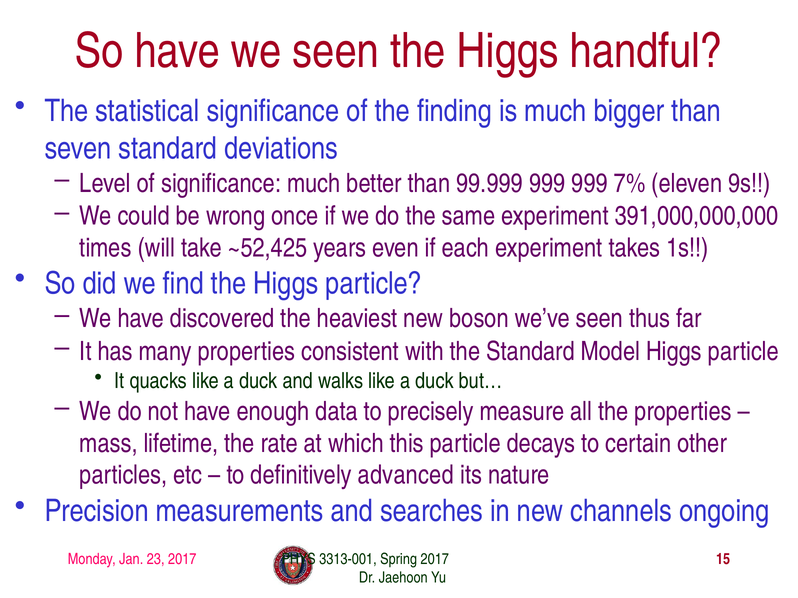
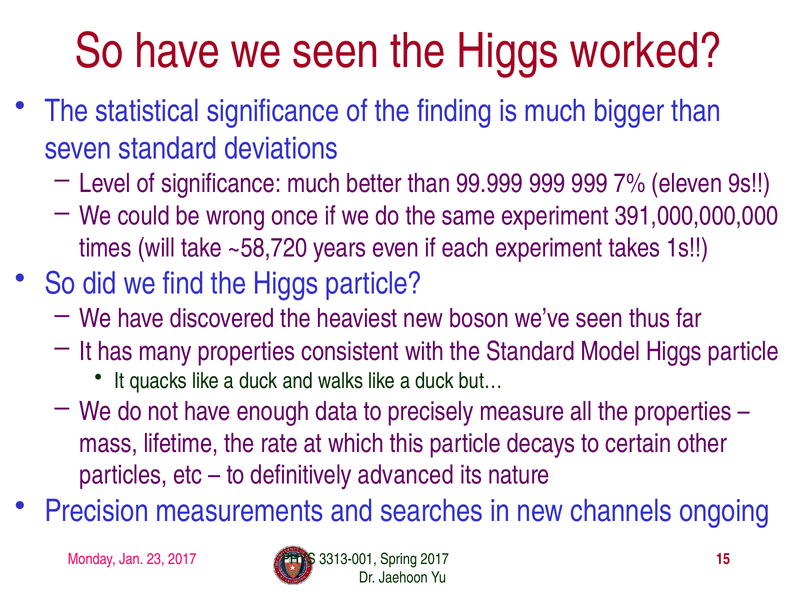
handful: handful -> worked (646, 51)
~52,425: ~52,425 -> ~58,720 (268, 248)
